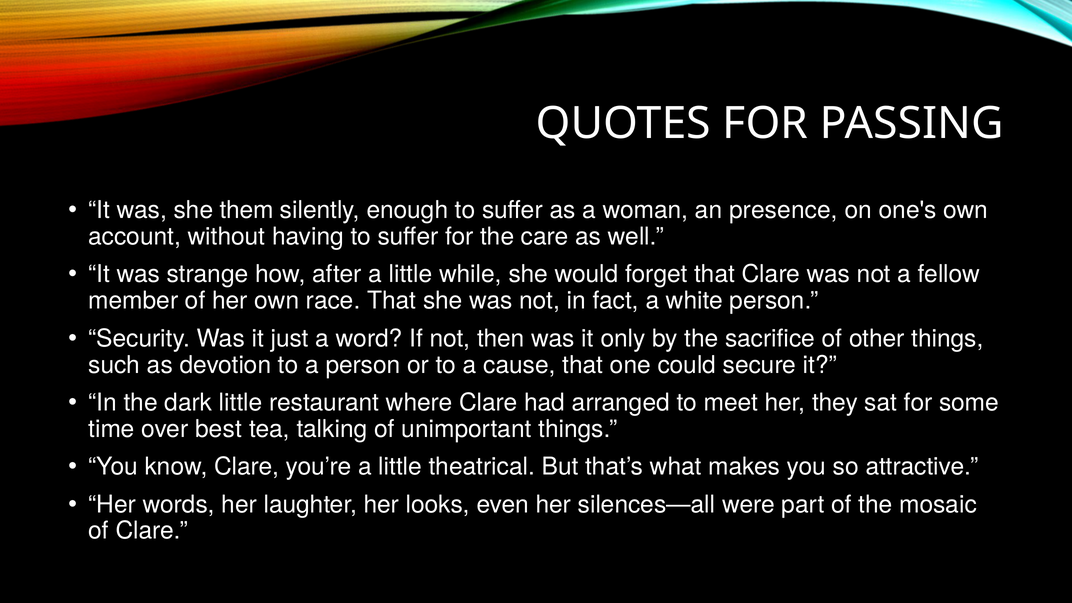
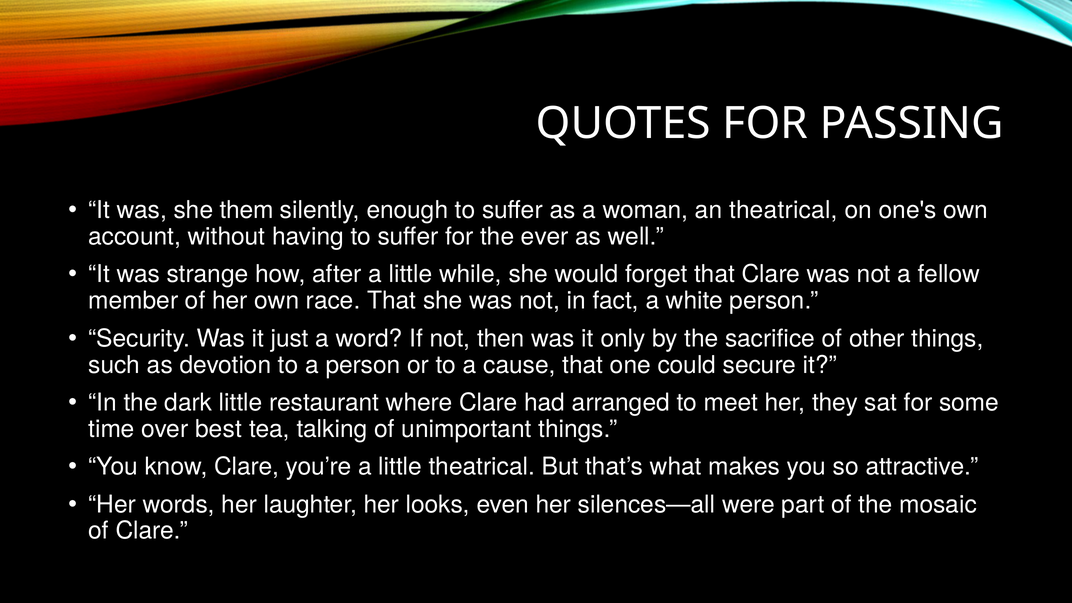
an presence: presence -> theatrical (783, 210)
care: care -> ever (545, 237)
